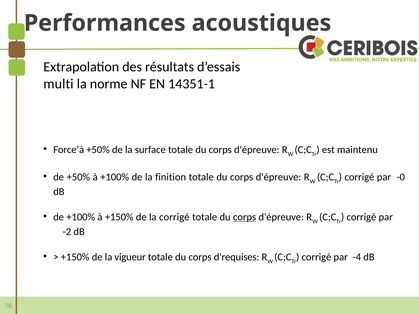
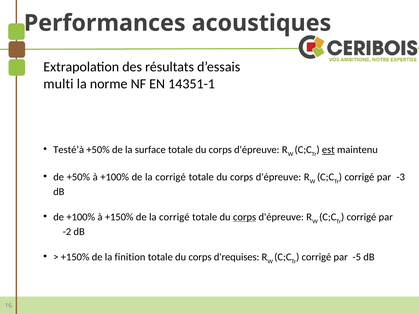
Force’à: Force’à -> Testé’à (69, 150)
est underline: none -> present (328, 150)
+100% de la finition: finition -> corrigé (171, 177)
-0: -0 -> -3 (401, 177)
vigueur: vigueur -> finition (130, 257)
-4: -4 -> -5 (357, 257)
